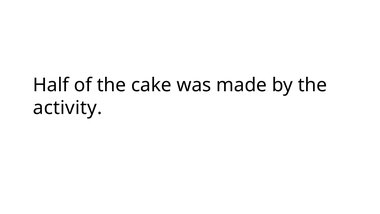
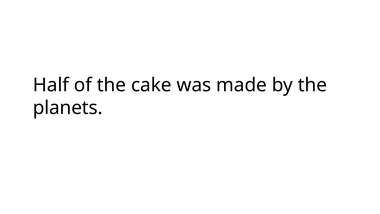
activity: activity -> planets (68, 108)
